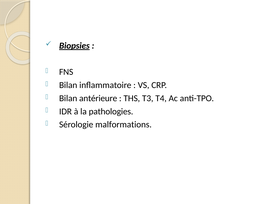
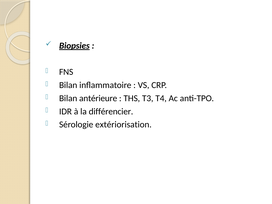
pathologies: pathologies -> différencier (111, 111)
malformations: malformations -> extériorisation (123, 125)
